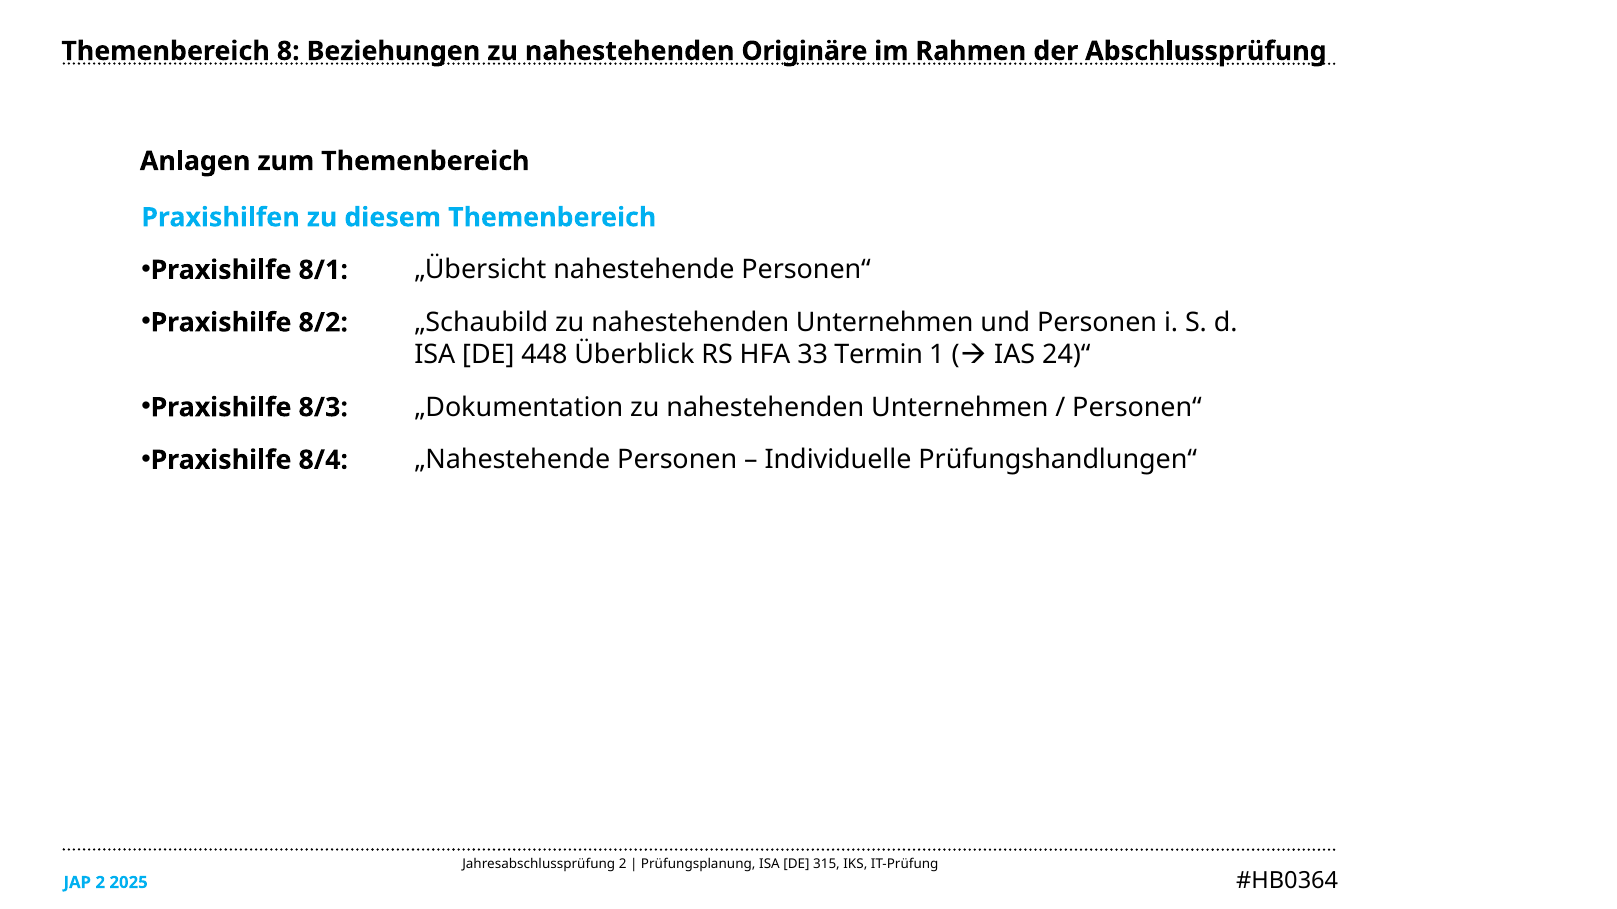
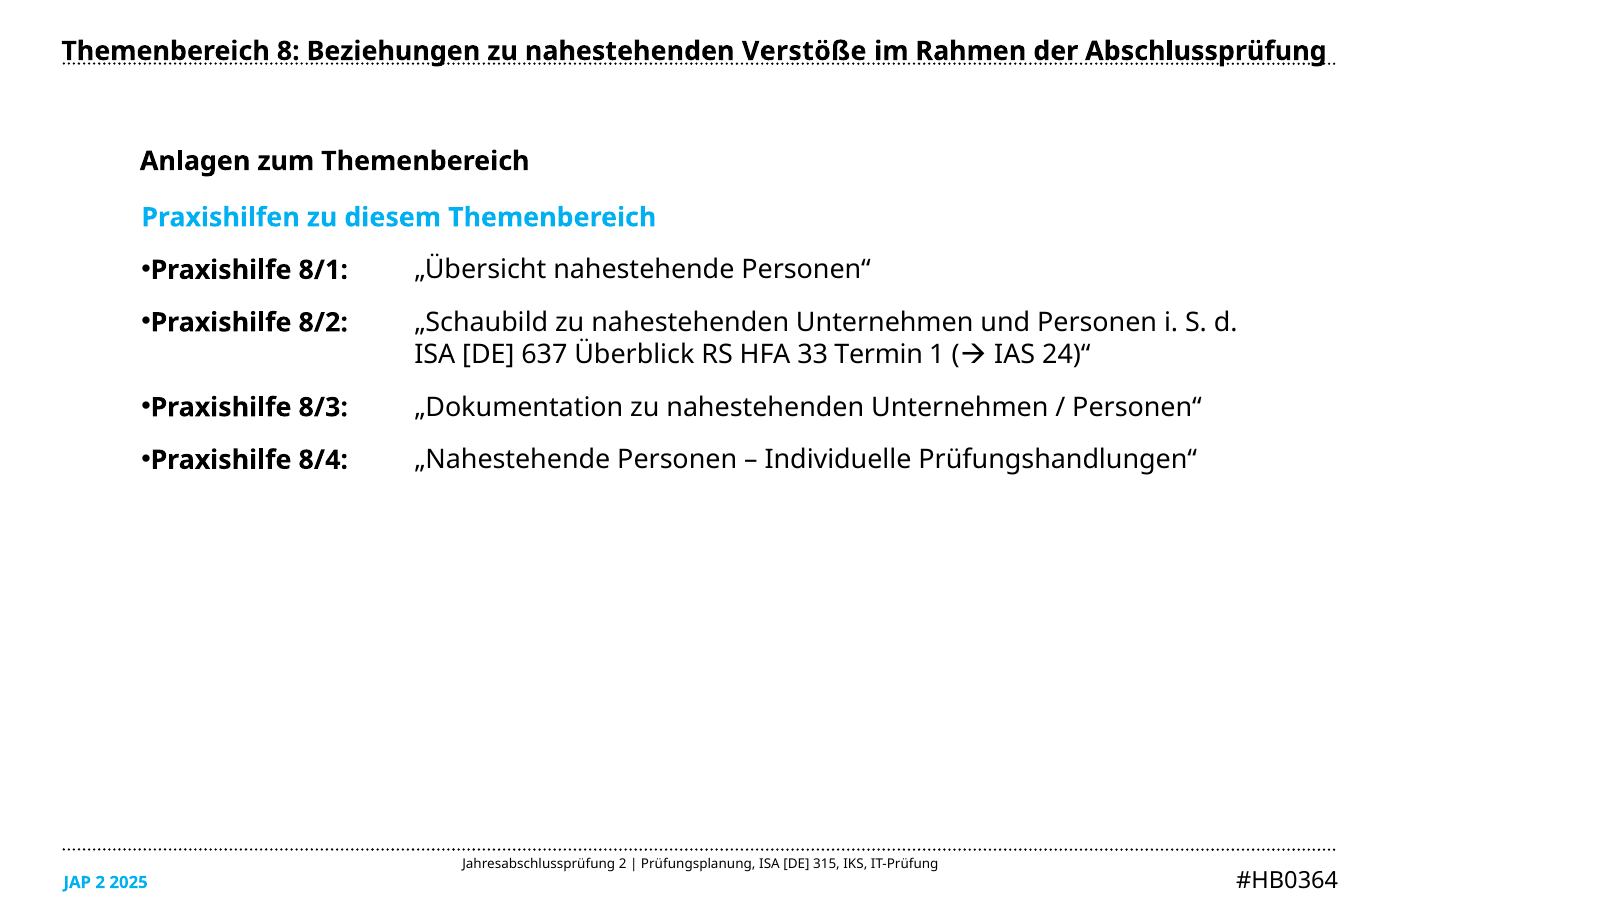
Originäre: Originäre -> Verstöße (804, 51)
448: 448 -> 637 (544, 355)
